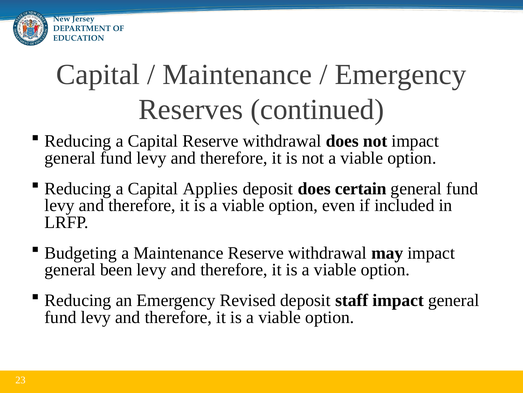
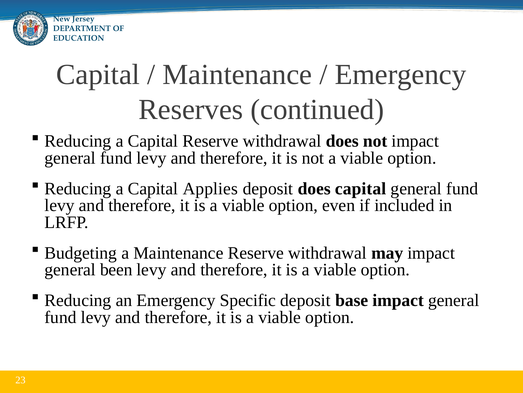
does certain: certain -> capital (361, 188)
Revised: Revised -> Specific (248, 300)
staff: staff -> base (352, 300)
